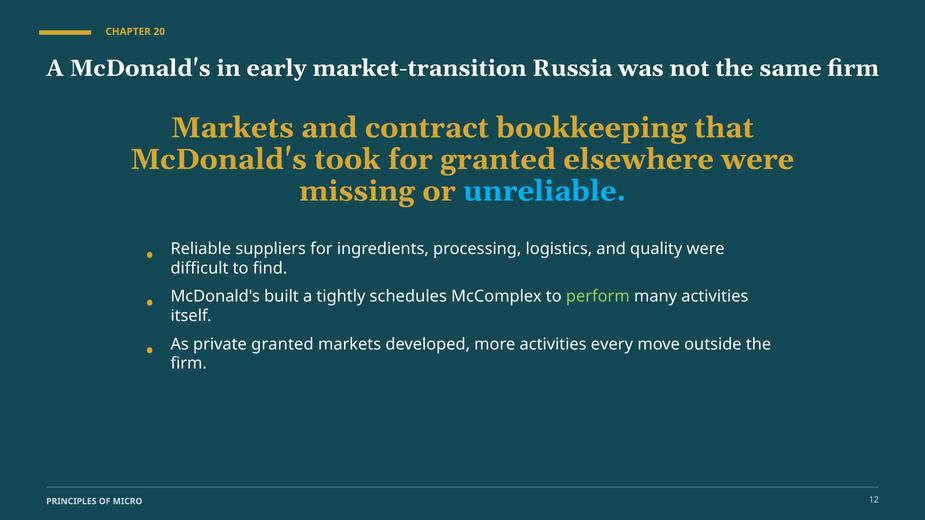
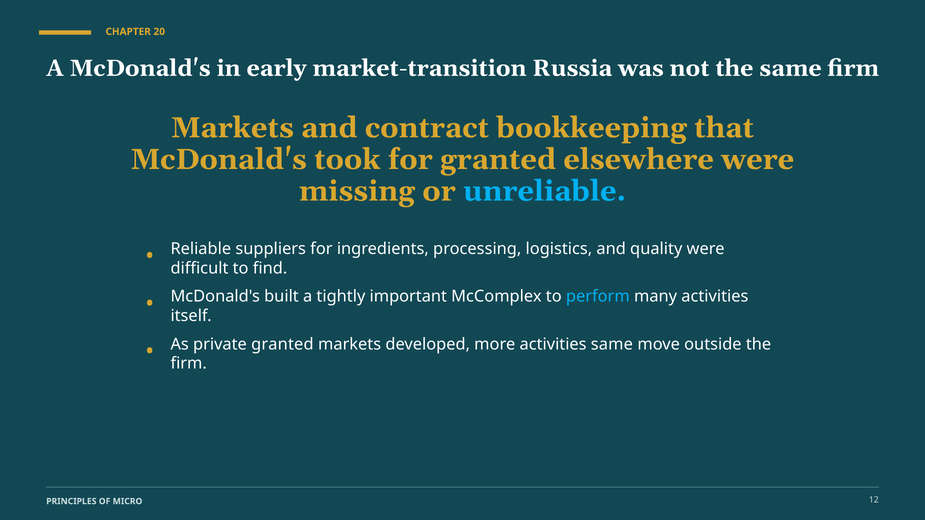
schedules: schedules -> important (408, 297)
perform colour: light green -> light blue (598, 297)
activities every: every -> same (612, 344)
